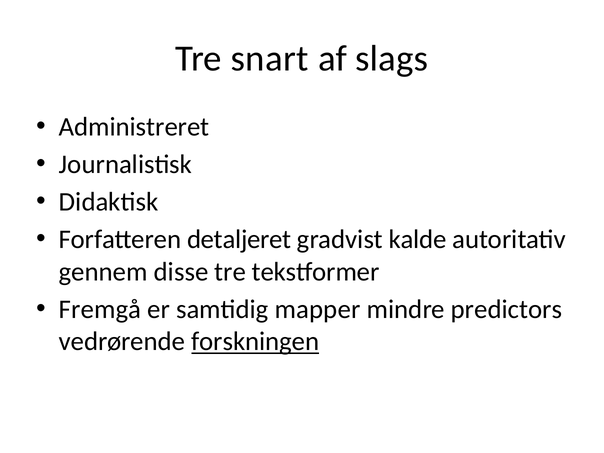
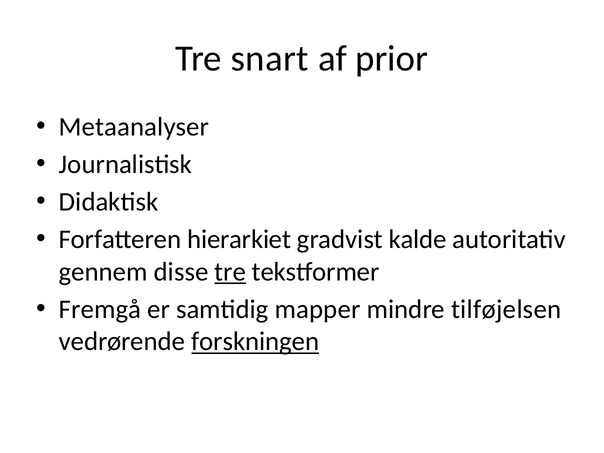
slags: slags -> prior (392, 58)
Administreret: Administreret -> Metaanalyser (134, 127)
detaljeret: detaljeret -> hierarkiet (239, 239)
tre underline: none -> present (230, 272)
predictors: predictors -> tilføjelsen (506, 309)
